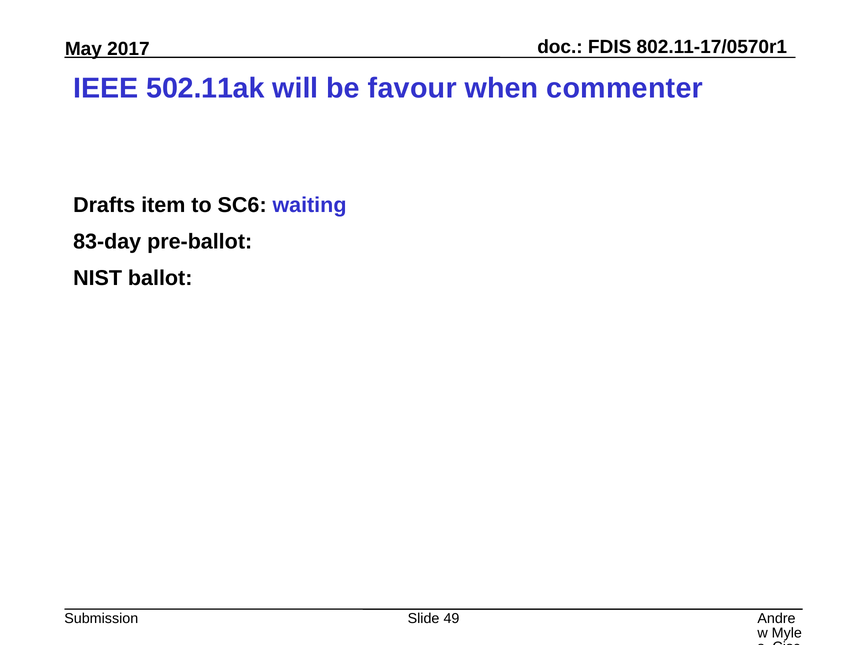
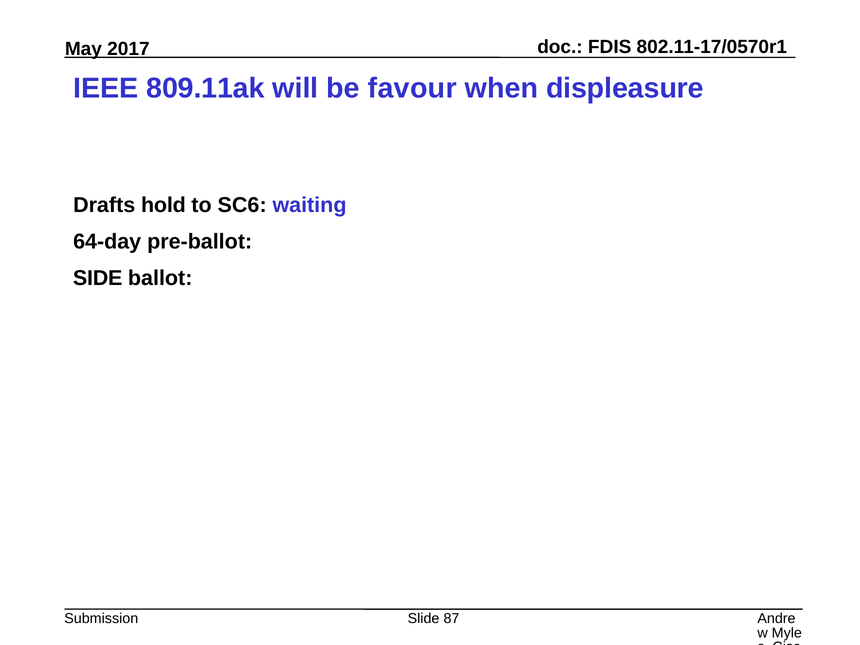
502.11ak: 502.11ak -> 809.11ak (205, 88)
commenter: commenter -> displeasure (625, 88)
item: item -> hold (163, 205)
83-day: 83-day -> 64-day (107, 242)
NIST: NIST -> SIDE (98, 278)
49: 49 -> 87 (451, 619)
